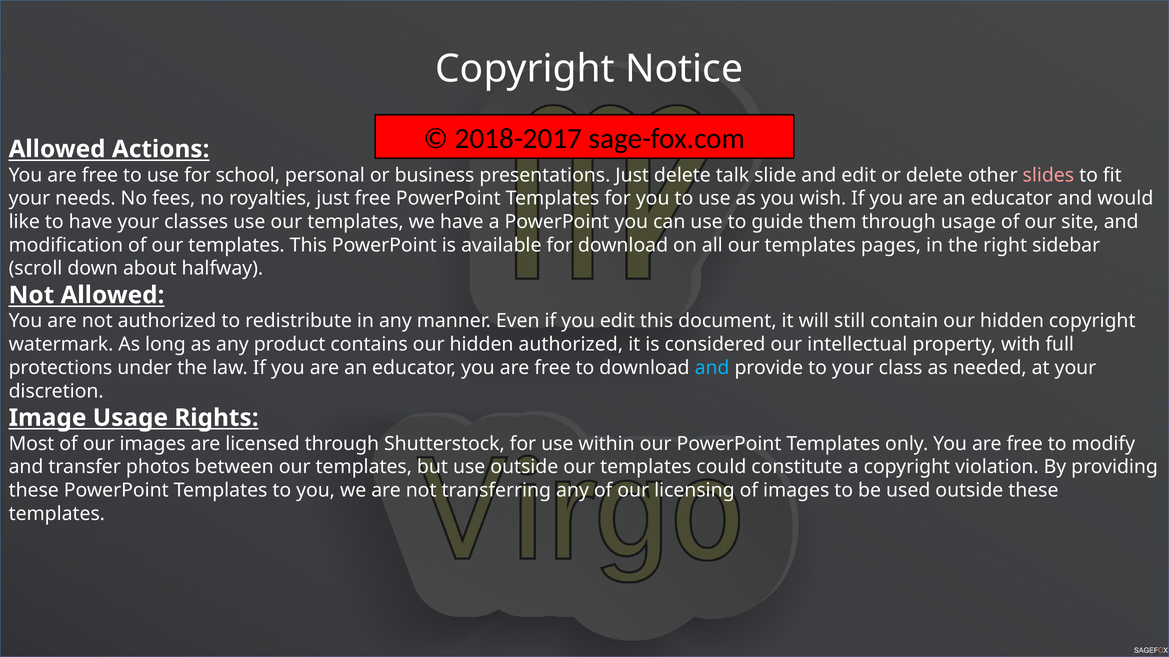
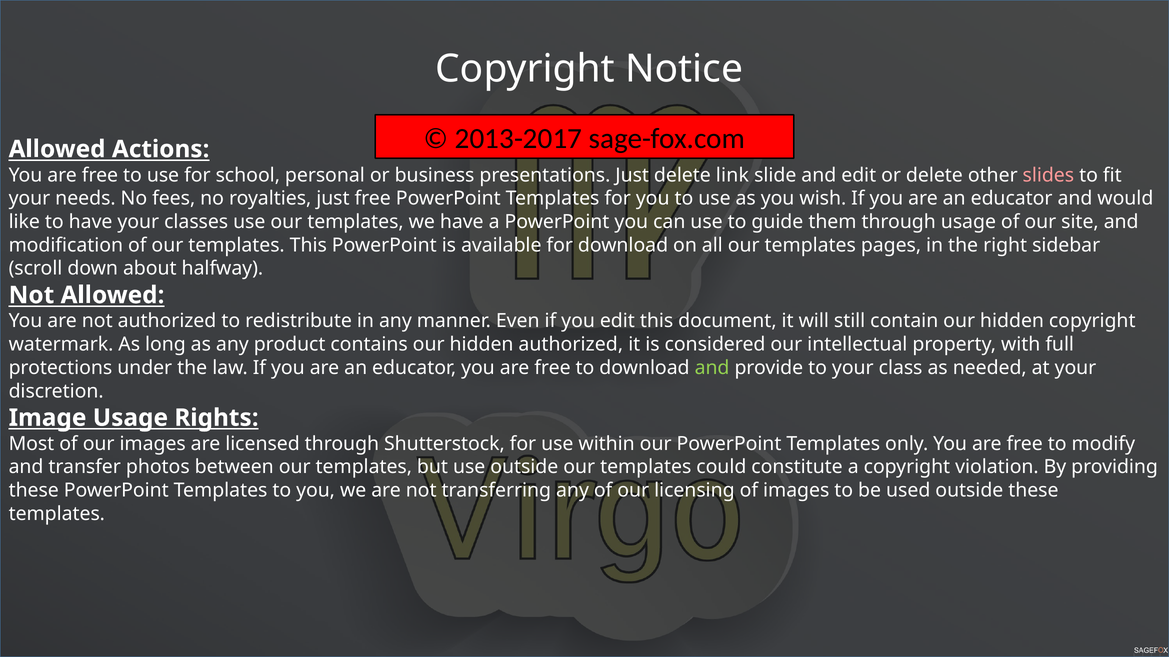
2018-2017: 2018-2017 -> 2013-2017 (519, 139)
talk: talk -> link (732, 175)
and colour: light blue -> light green (712, 368)
